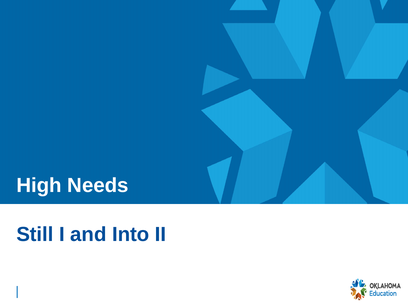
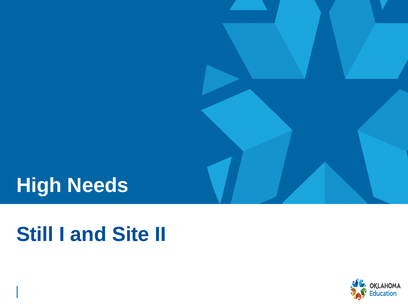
Into: Into -> Site (131, 234)
